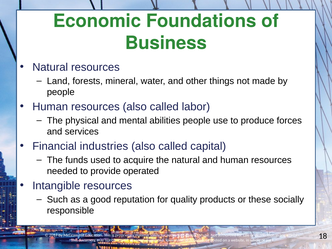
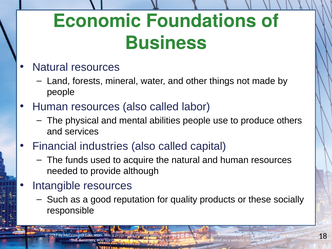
forces: forces -> others (289, 121)
operated: operated -> although (141, 171)
